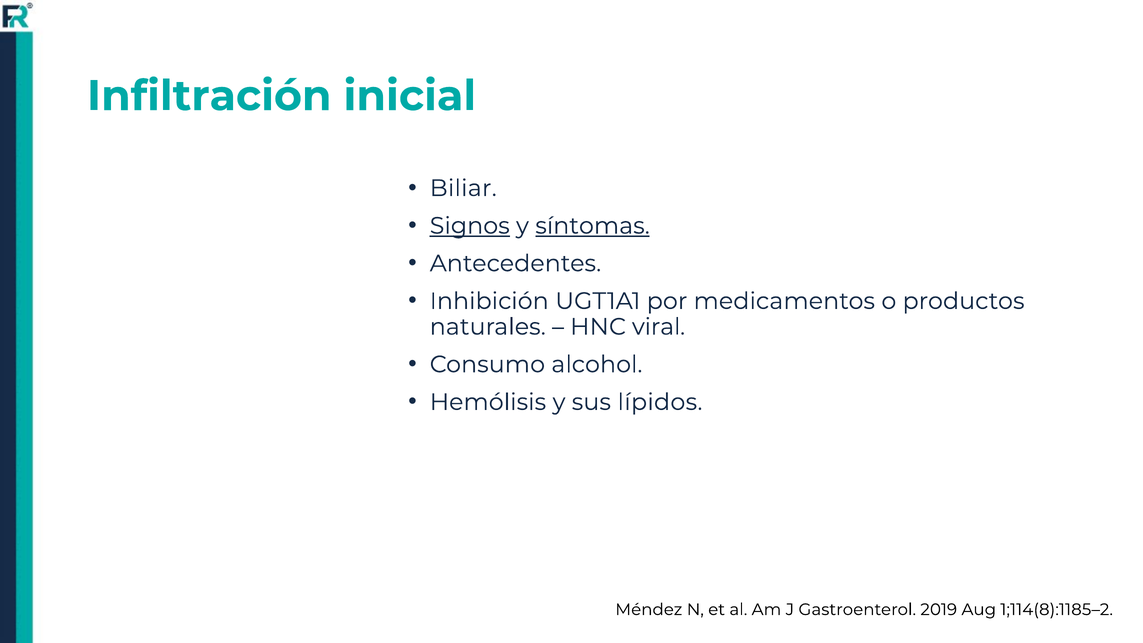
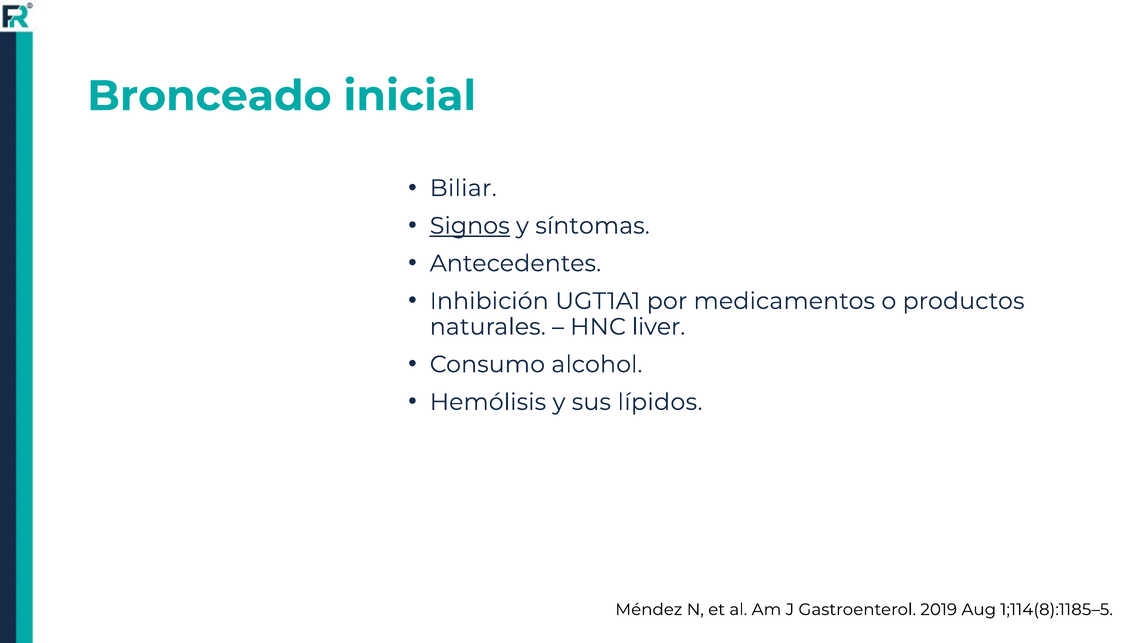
Infiltración: Infiltración -> Bronceado (209, 96)
síntomas underline: present -> none (593, 226)
viral: viral -> liver (659, 327)
1;114(8):1185–2: 1;114(8):1185–2 -> 1;114(8):1185–5 (1057, 610)
